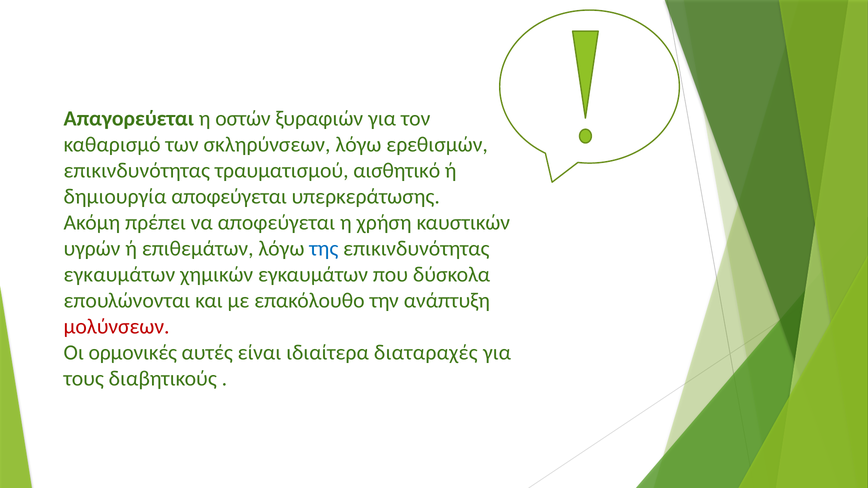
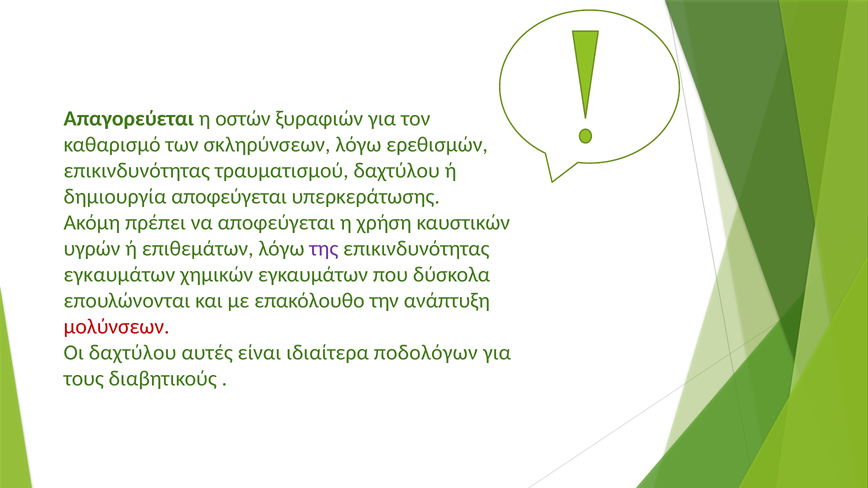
τραυματισμού αισθητικό: αισθητικό -> δαχτύλου (397, 171)
της colour: blue -> purple (324, 249)
Οι ορμονικές: ορμονικές -> δαχτύλου (133, 353)
διαταραχές: διαταραχές -> ποδολόγων (426, 353)
